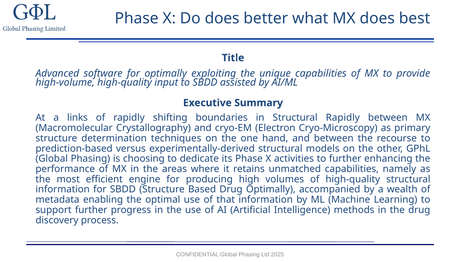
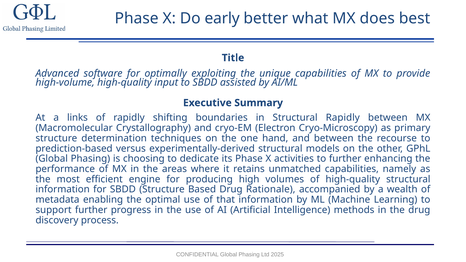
Do does: does -> early (222, 18)
Drug Optimally: Optimally -> Rationale (271, 190)
